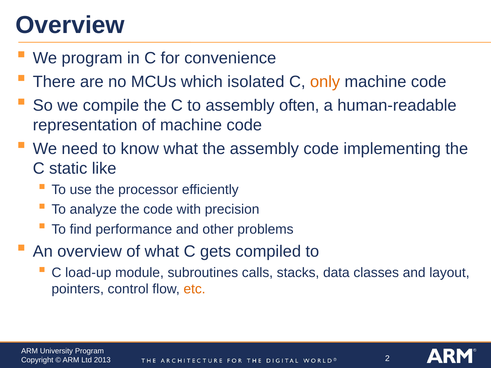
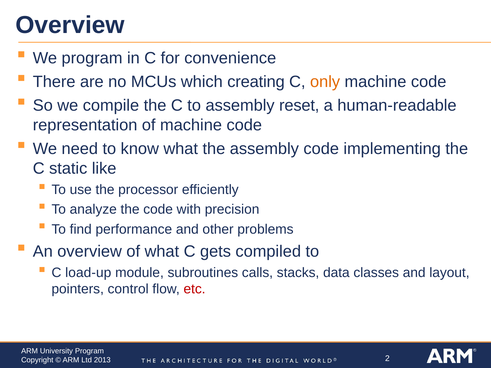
isolated: isolated -> creating (256, 82)
often: often -> reset (299, 106)
etc colour: orange -> red (195, 289)
